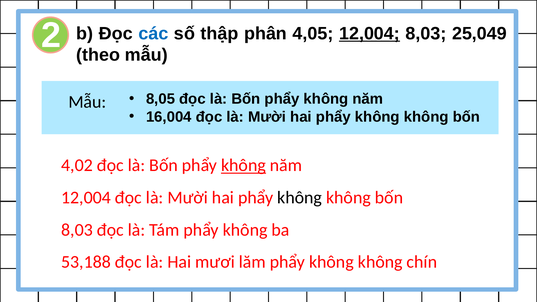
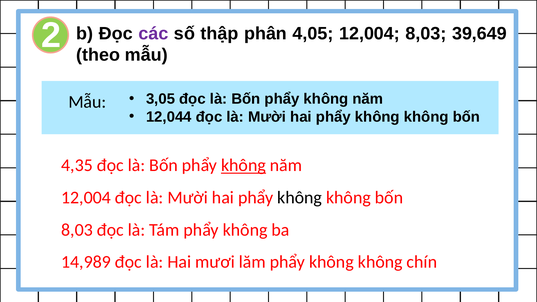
các colour: blue -> purple (153, 34)
12,004 underline: present -> none (370, 34)
25,049: 25,049 -> 39,649 (479, 34)
8,05: 8,05 -> 3,05 (161, 99)
16,004: 16,004 -> 12,044 (169, 117)
4,02: 4,02 -> 4,35 (77, 165)
53,188: 53,188 -> 14,989 (86, 262)
